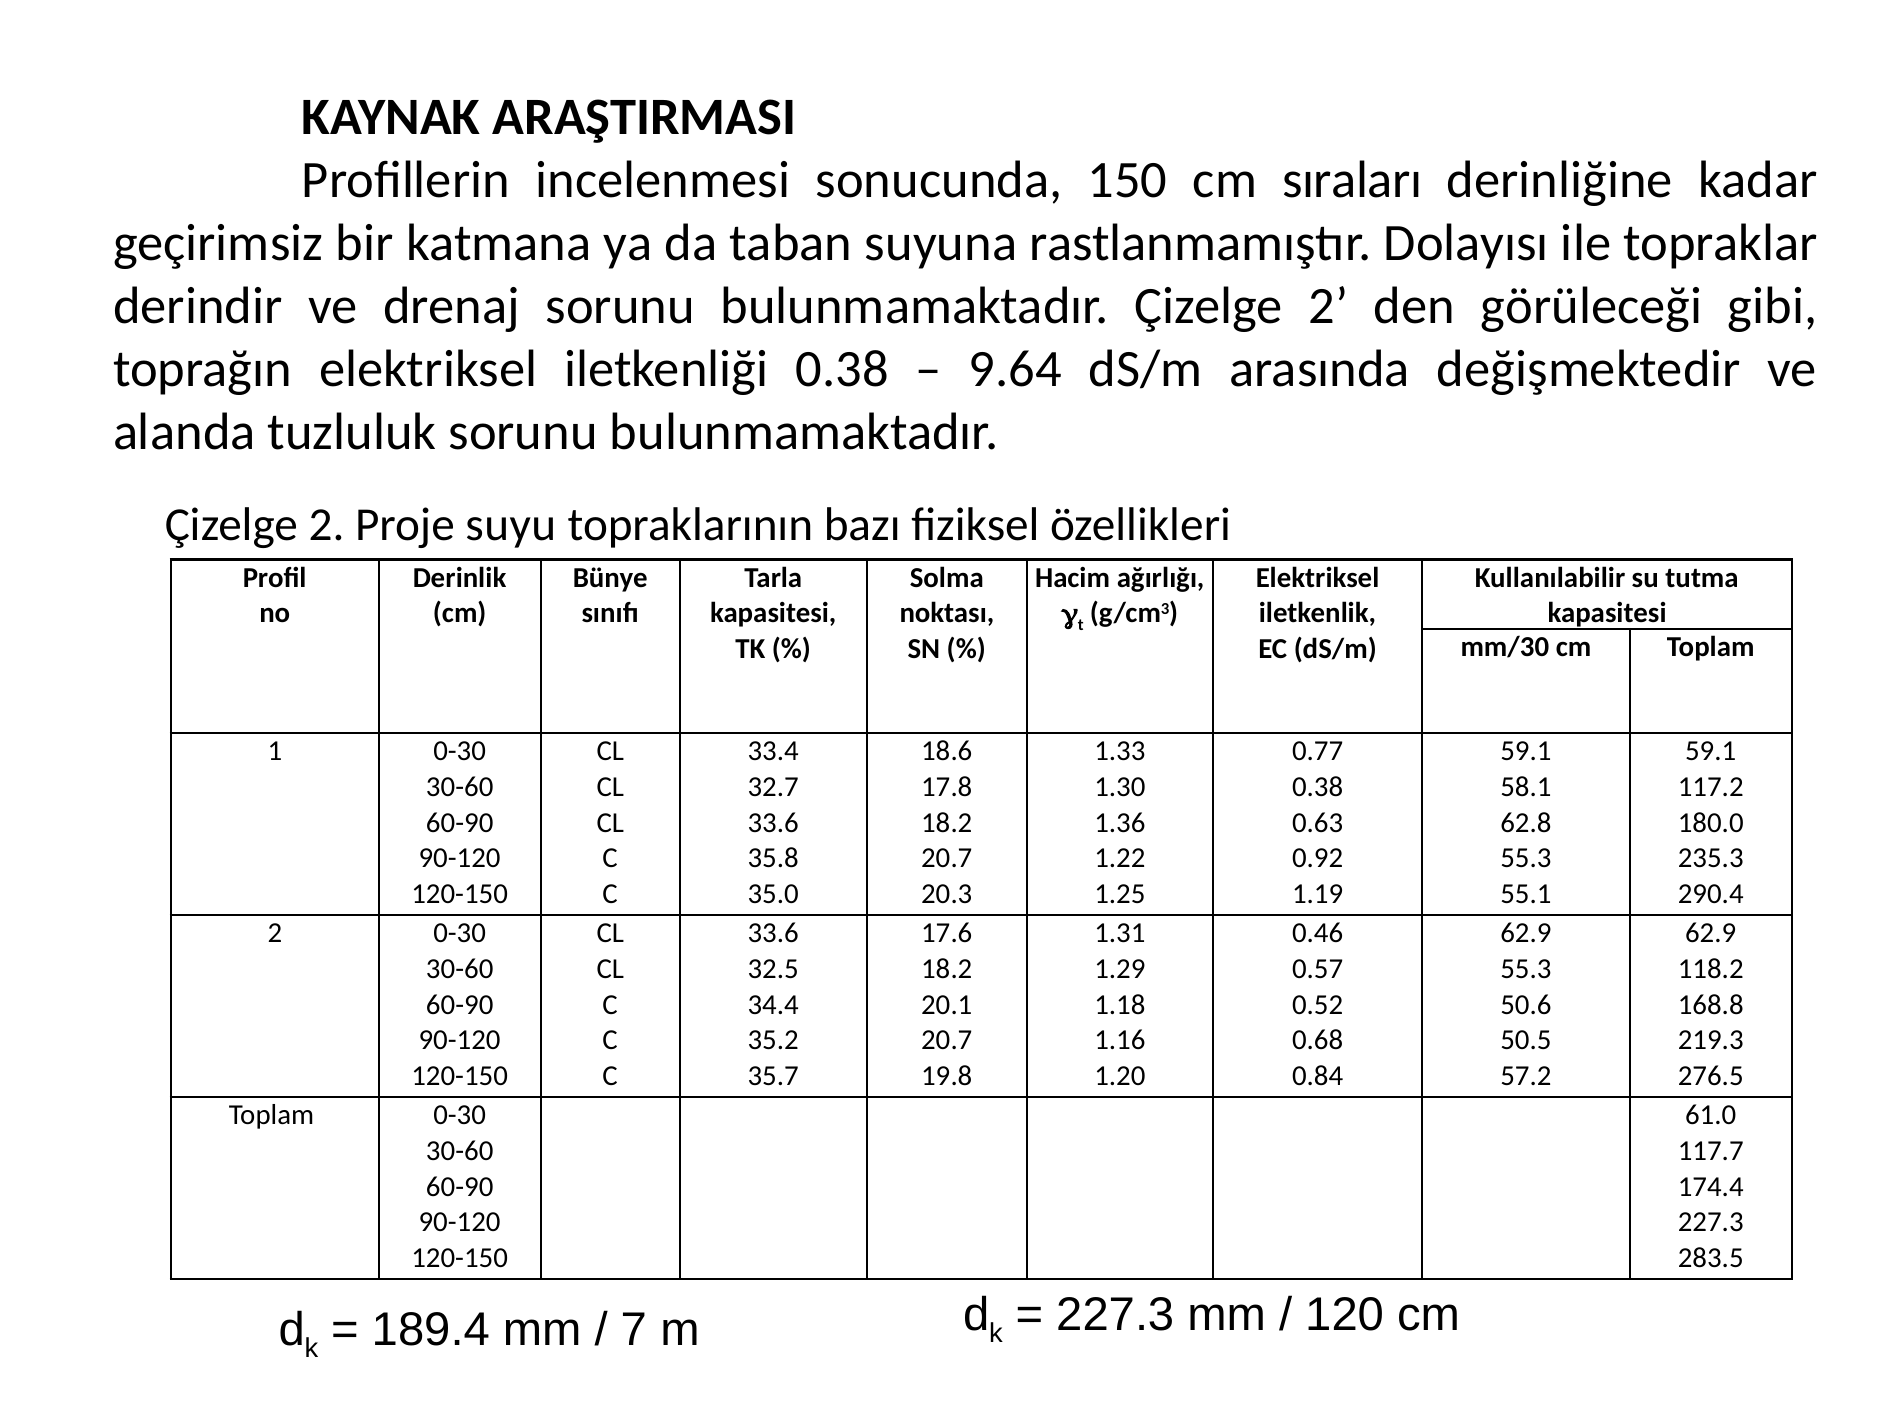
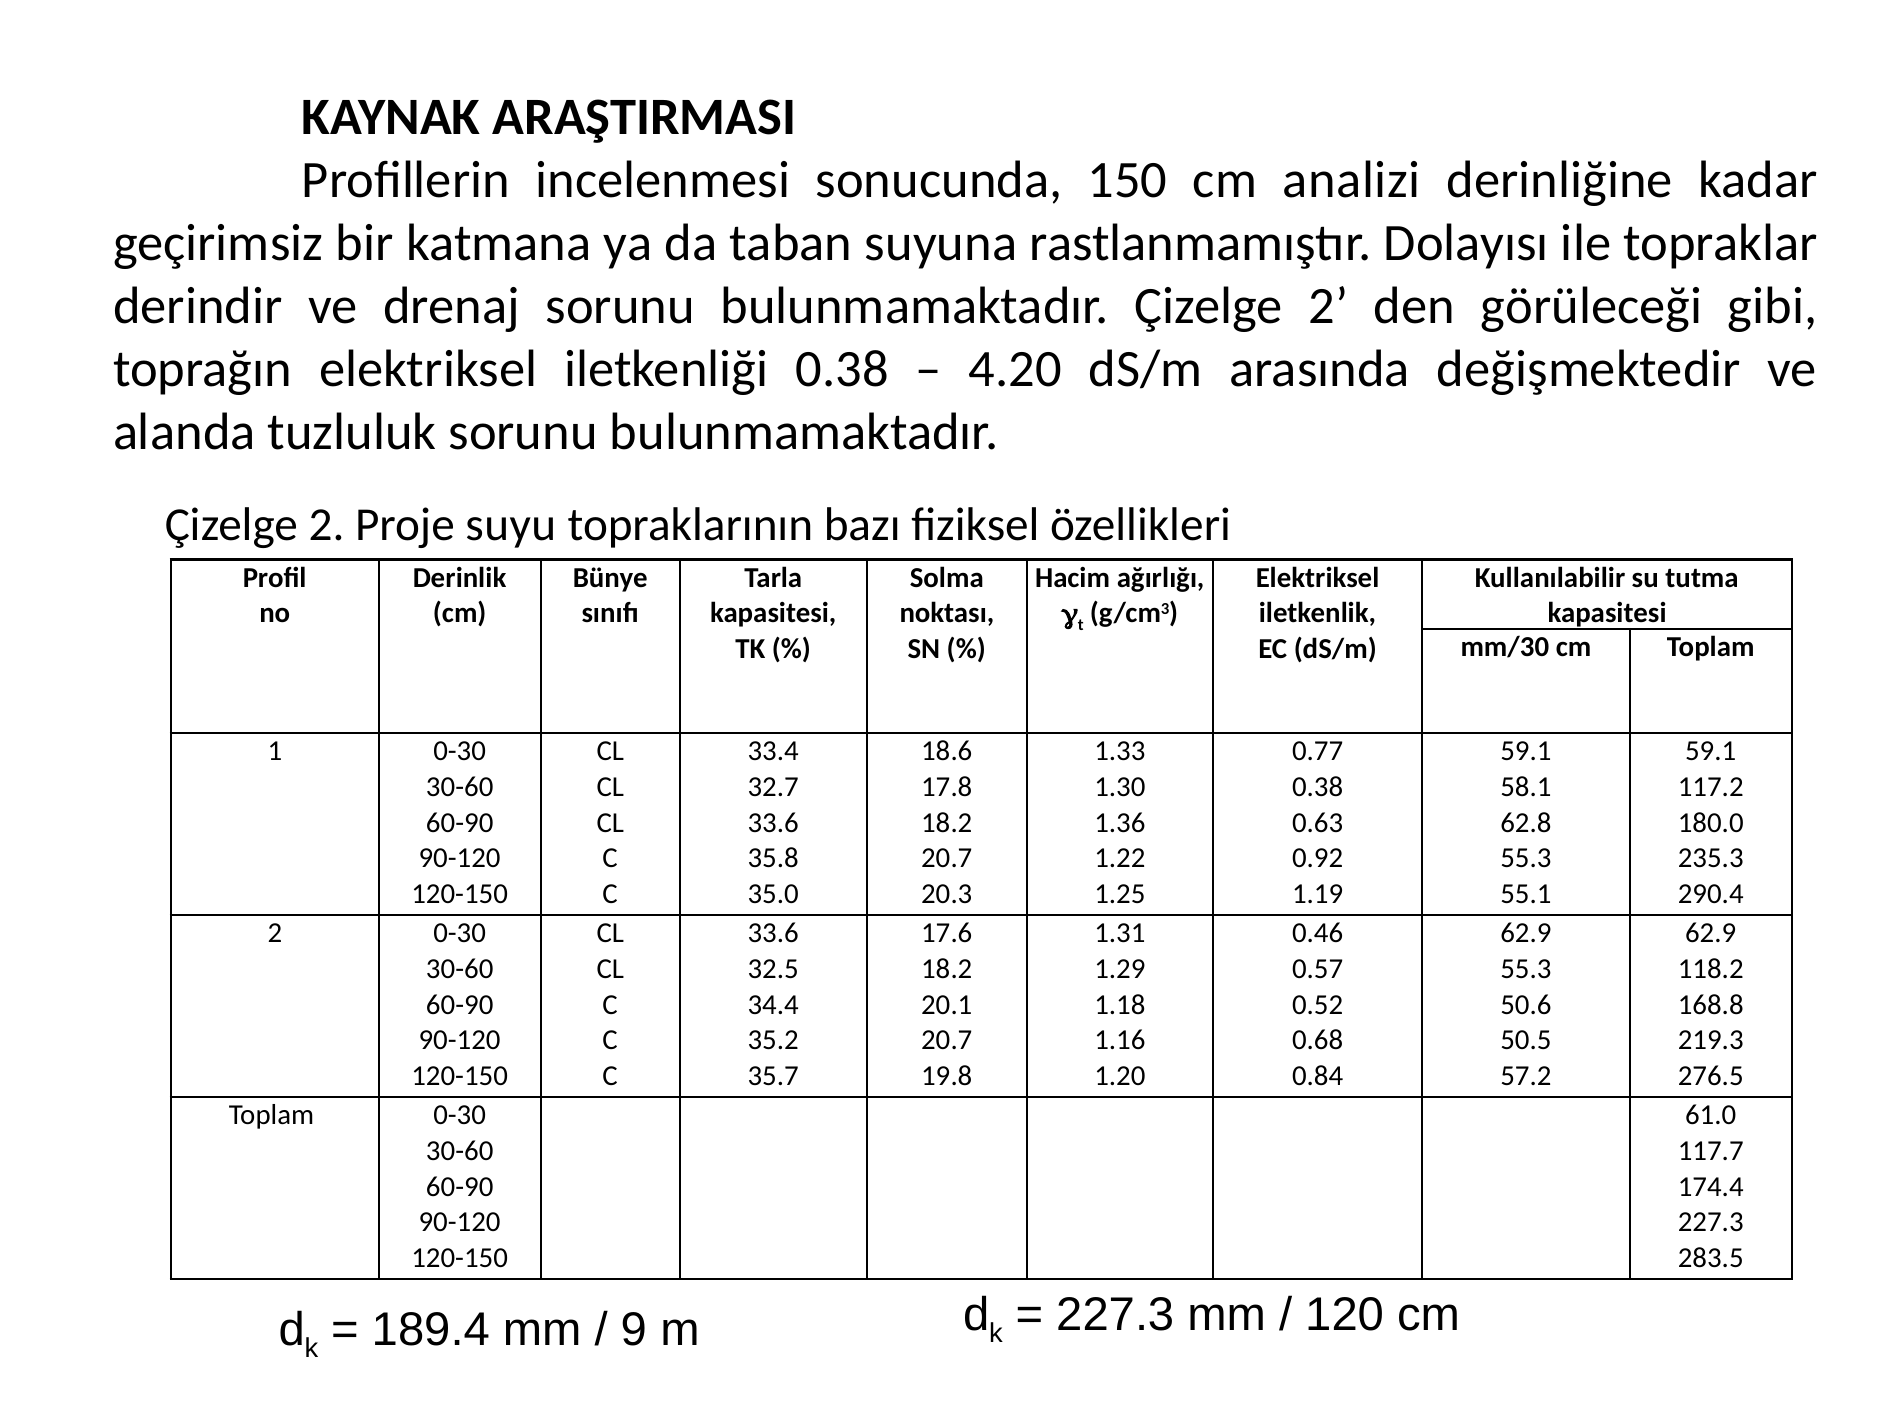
sıraları: sıraları -> analizi (1352, 180)
9.64: 9.64 -> 4.20 (1015, 369)
7: 7 -> 9 (634, 1329)
